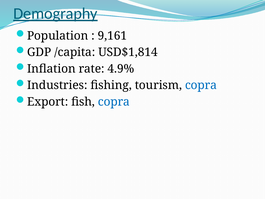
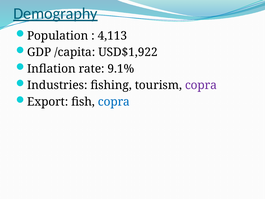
9,161: 9,161 -> 4,113 (112, 36)
USD$1,814: USD$1,814 -> USD$1,922 (128, 52)
4.9%: 4.9% -> 9.1% (121, 69)
copra colour: blue -> purple (201, 85)
